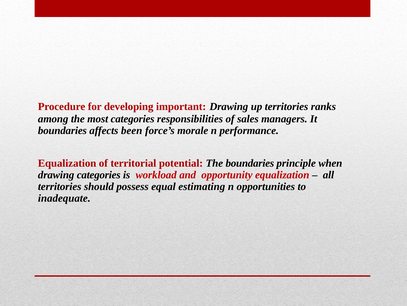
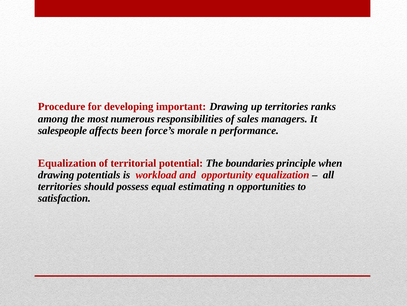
most categories: categories -> numerous (133, 119)
boundaries: boundaries -> salespeople (62, 130)
drawing categories: categories -> potentials (99, 175)
inadequate: inadequate -> satisfaction (64, 198)
